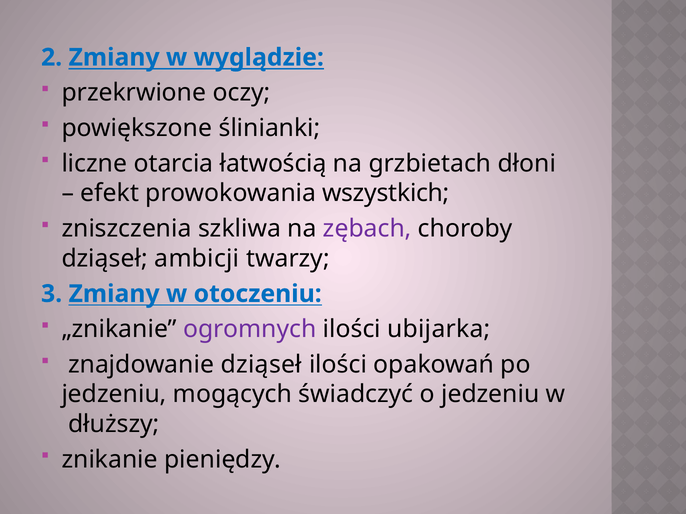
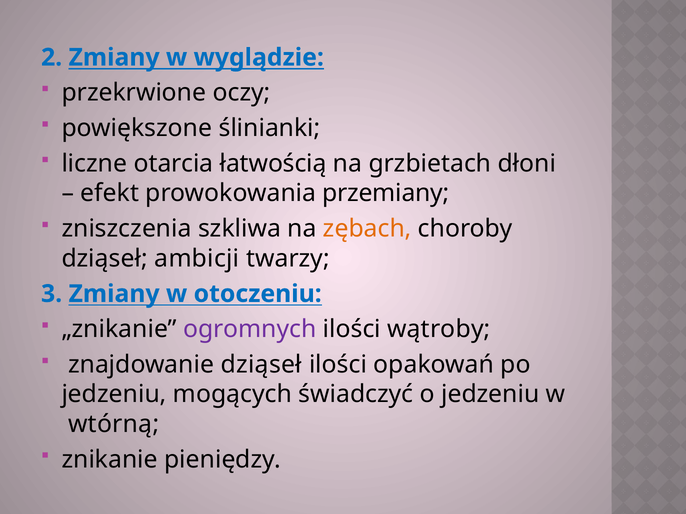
wszystkich: wszystkich -> przemiany (386, 193)
zębach colour: purple -> orange (367, 229)
ubijarka: ubijarka -> wątroby (439, 330)
dłuższy: dłuższy -> wtórną (114, 424)
